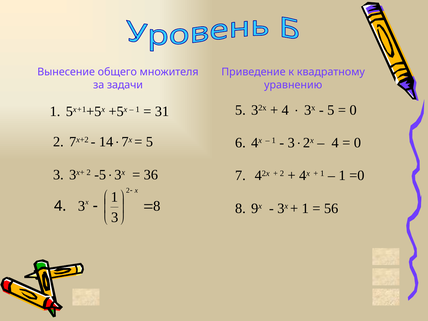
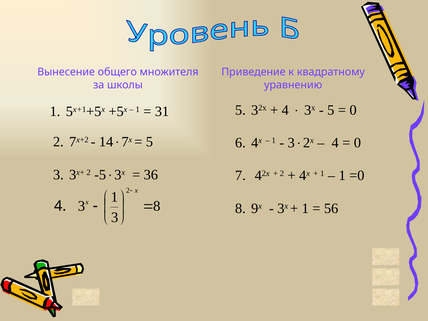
задачи: задачи -> школы (125, 85)
